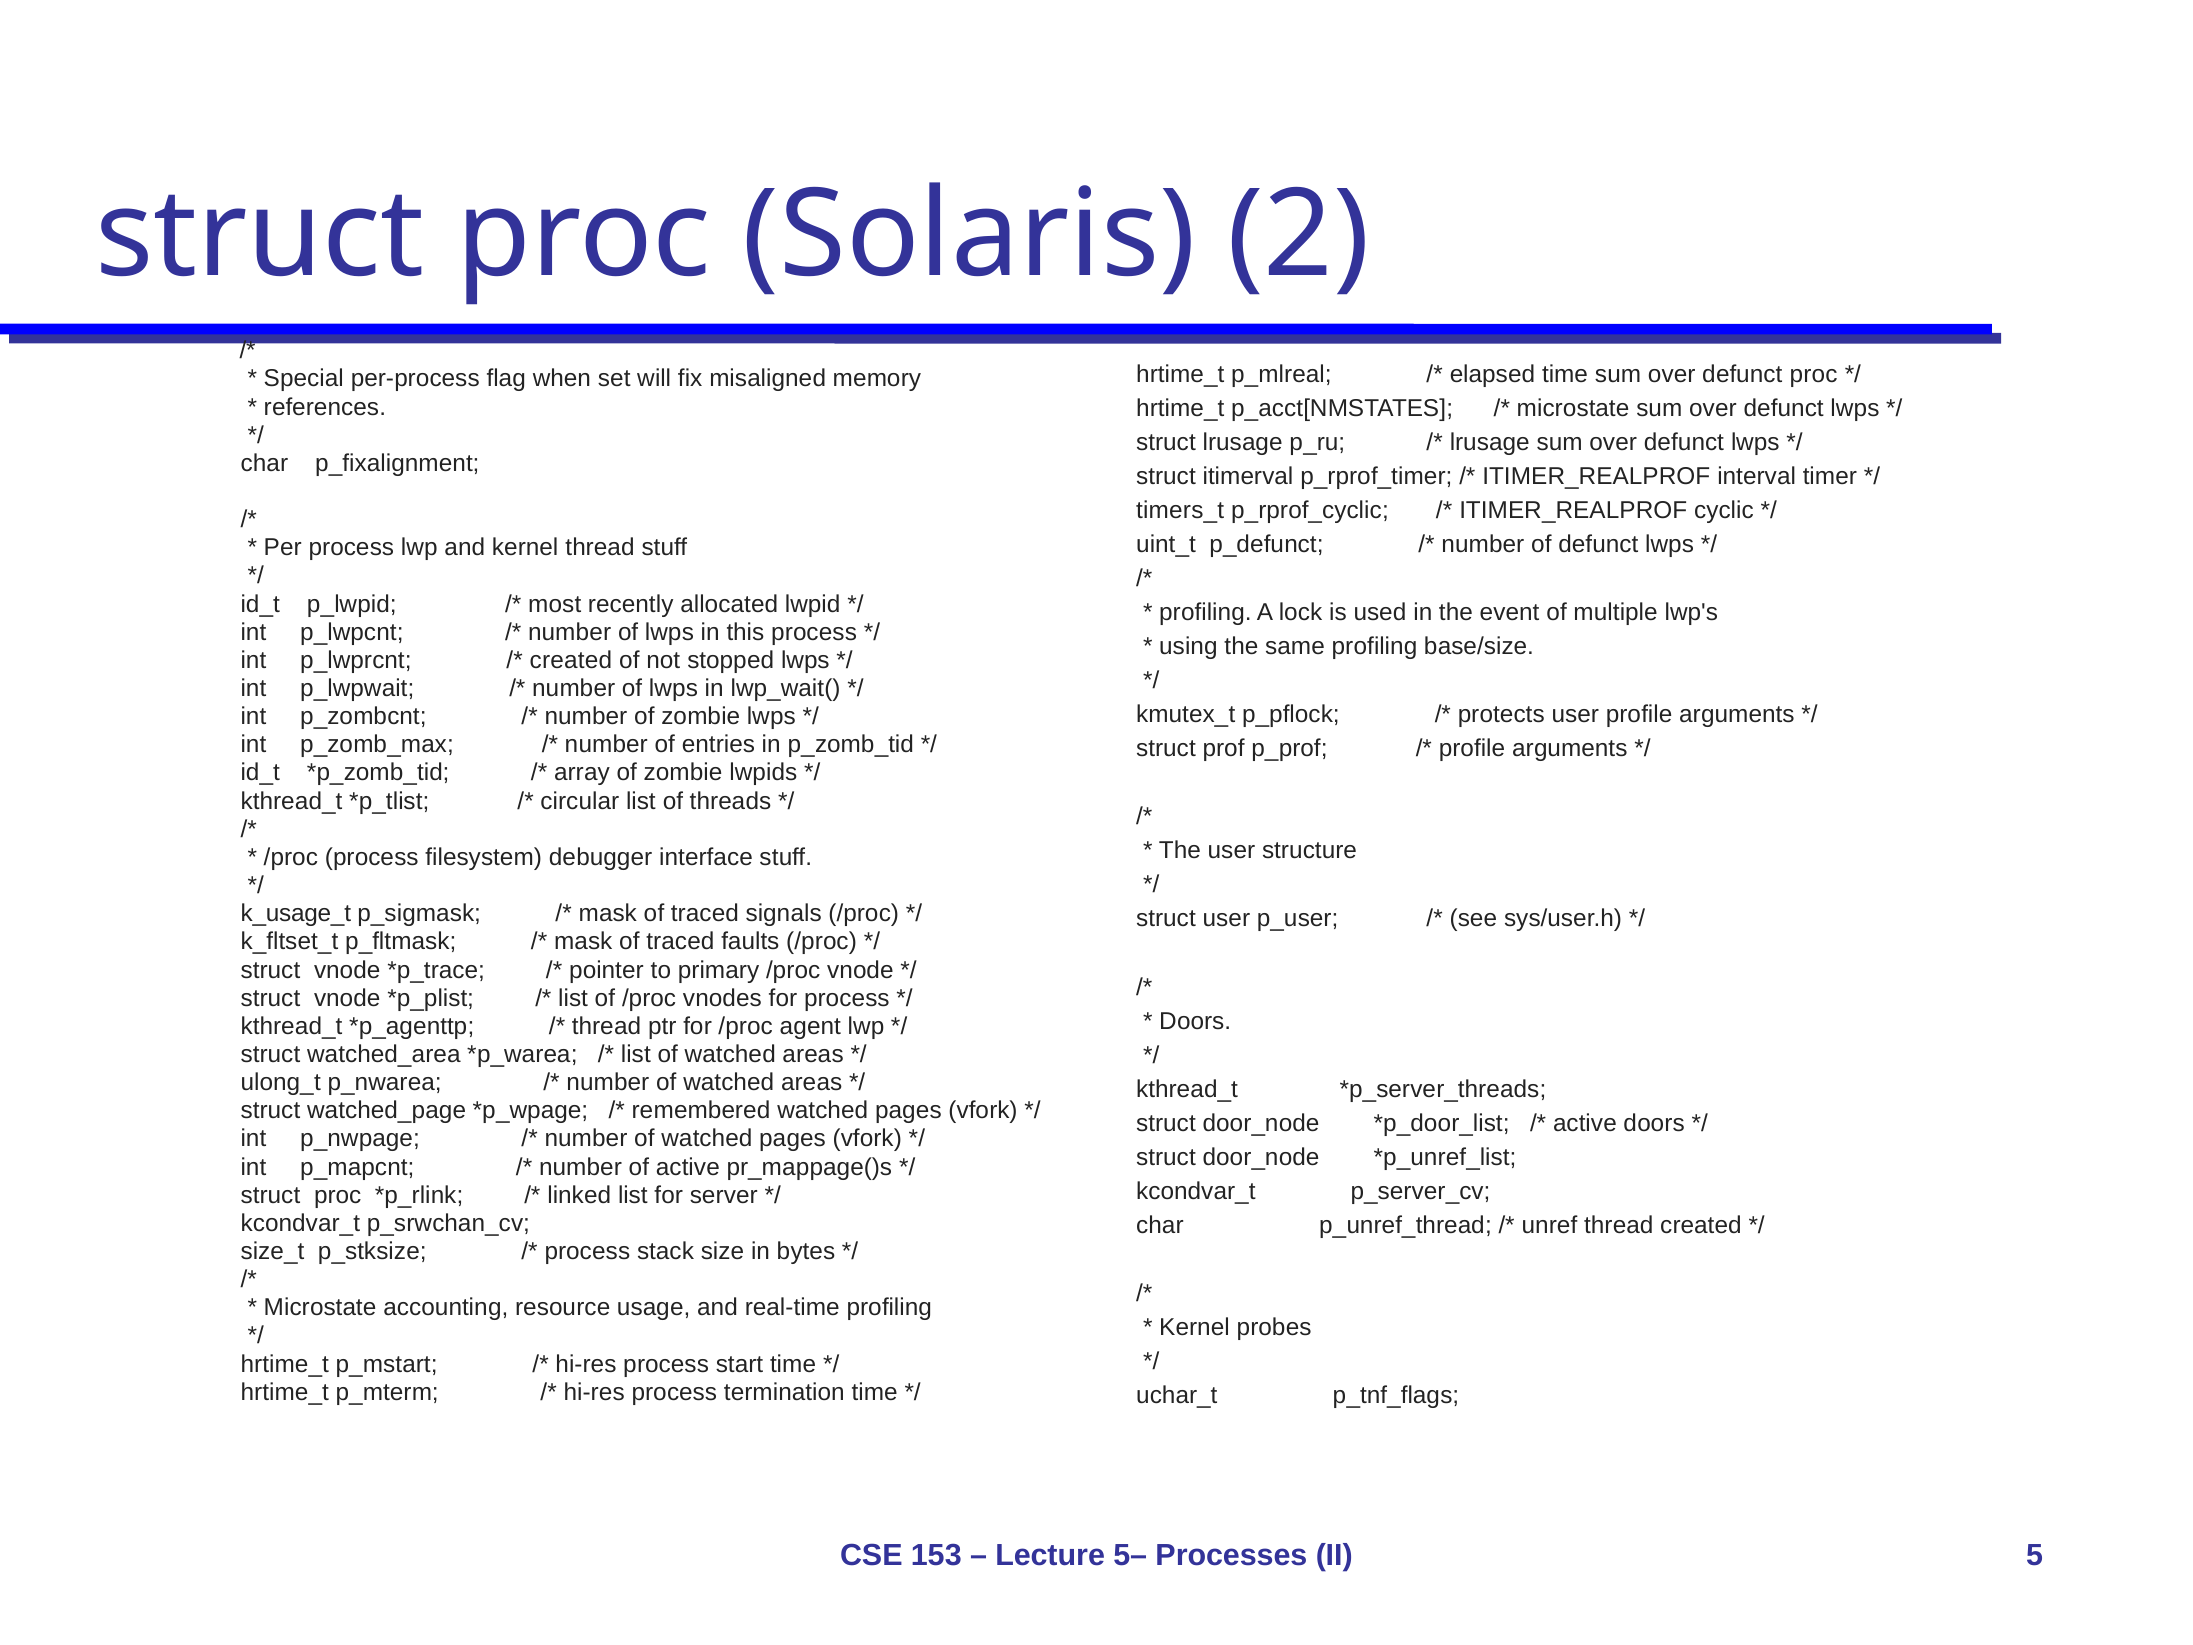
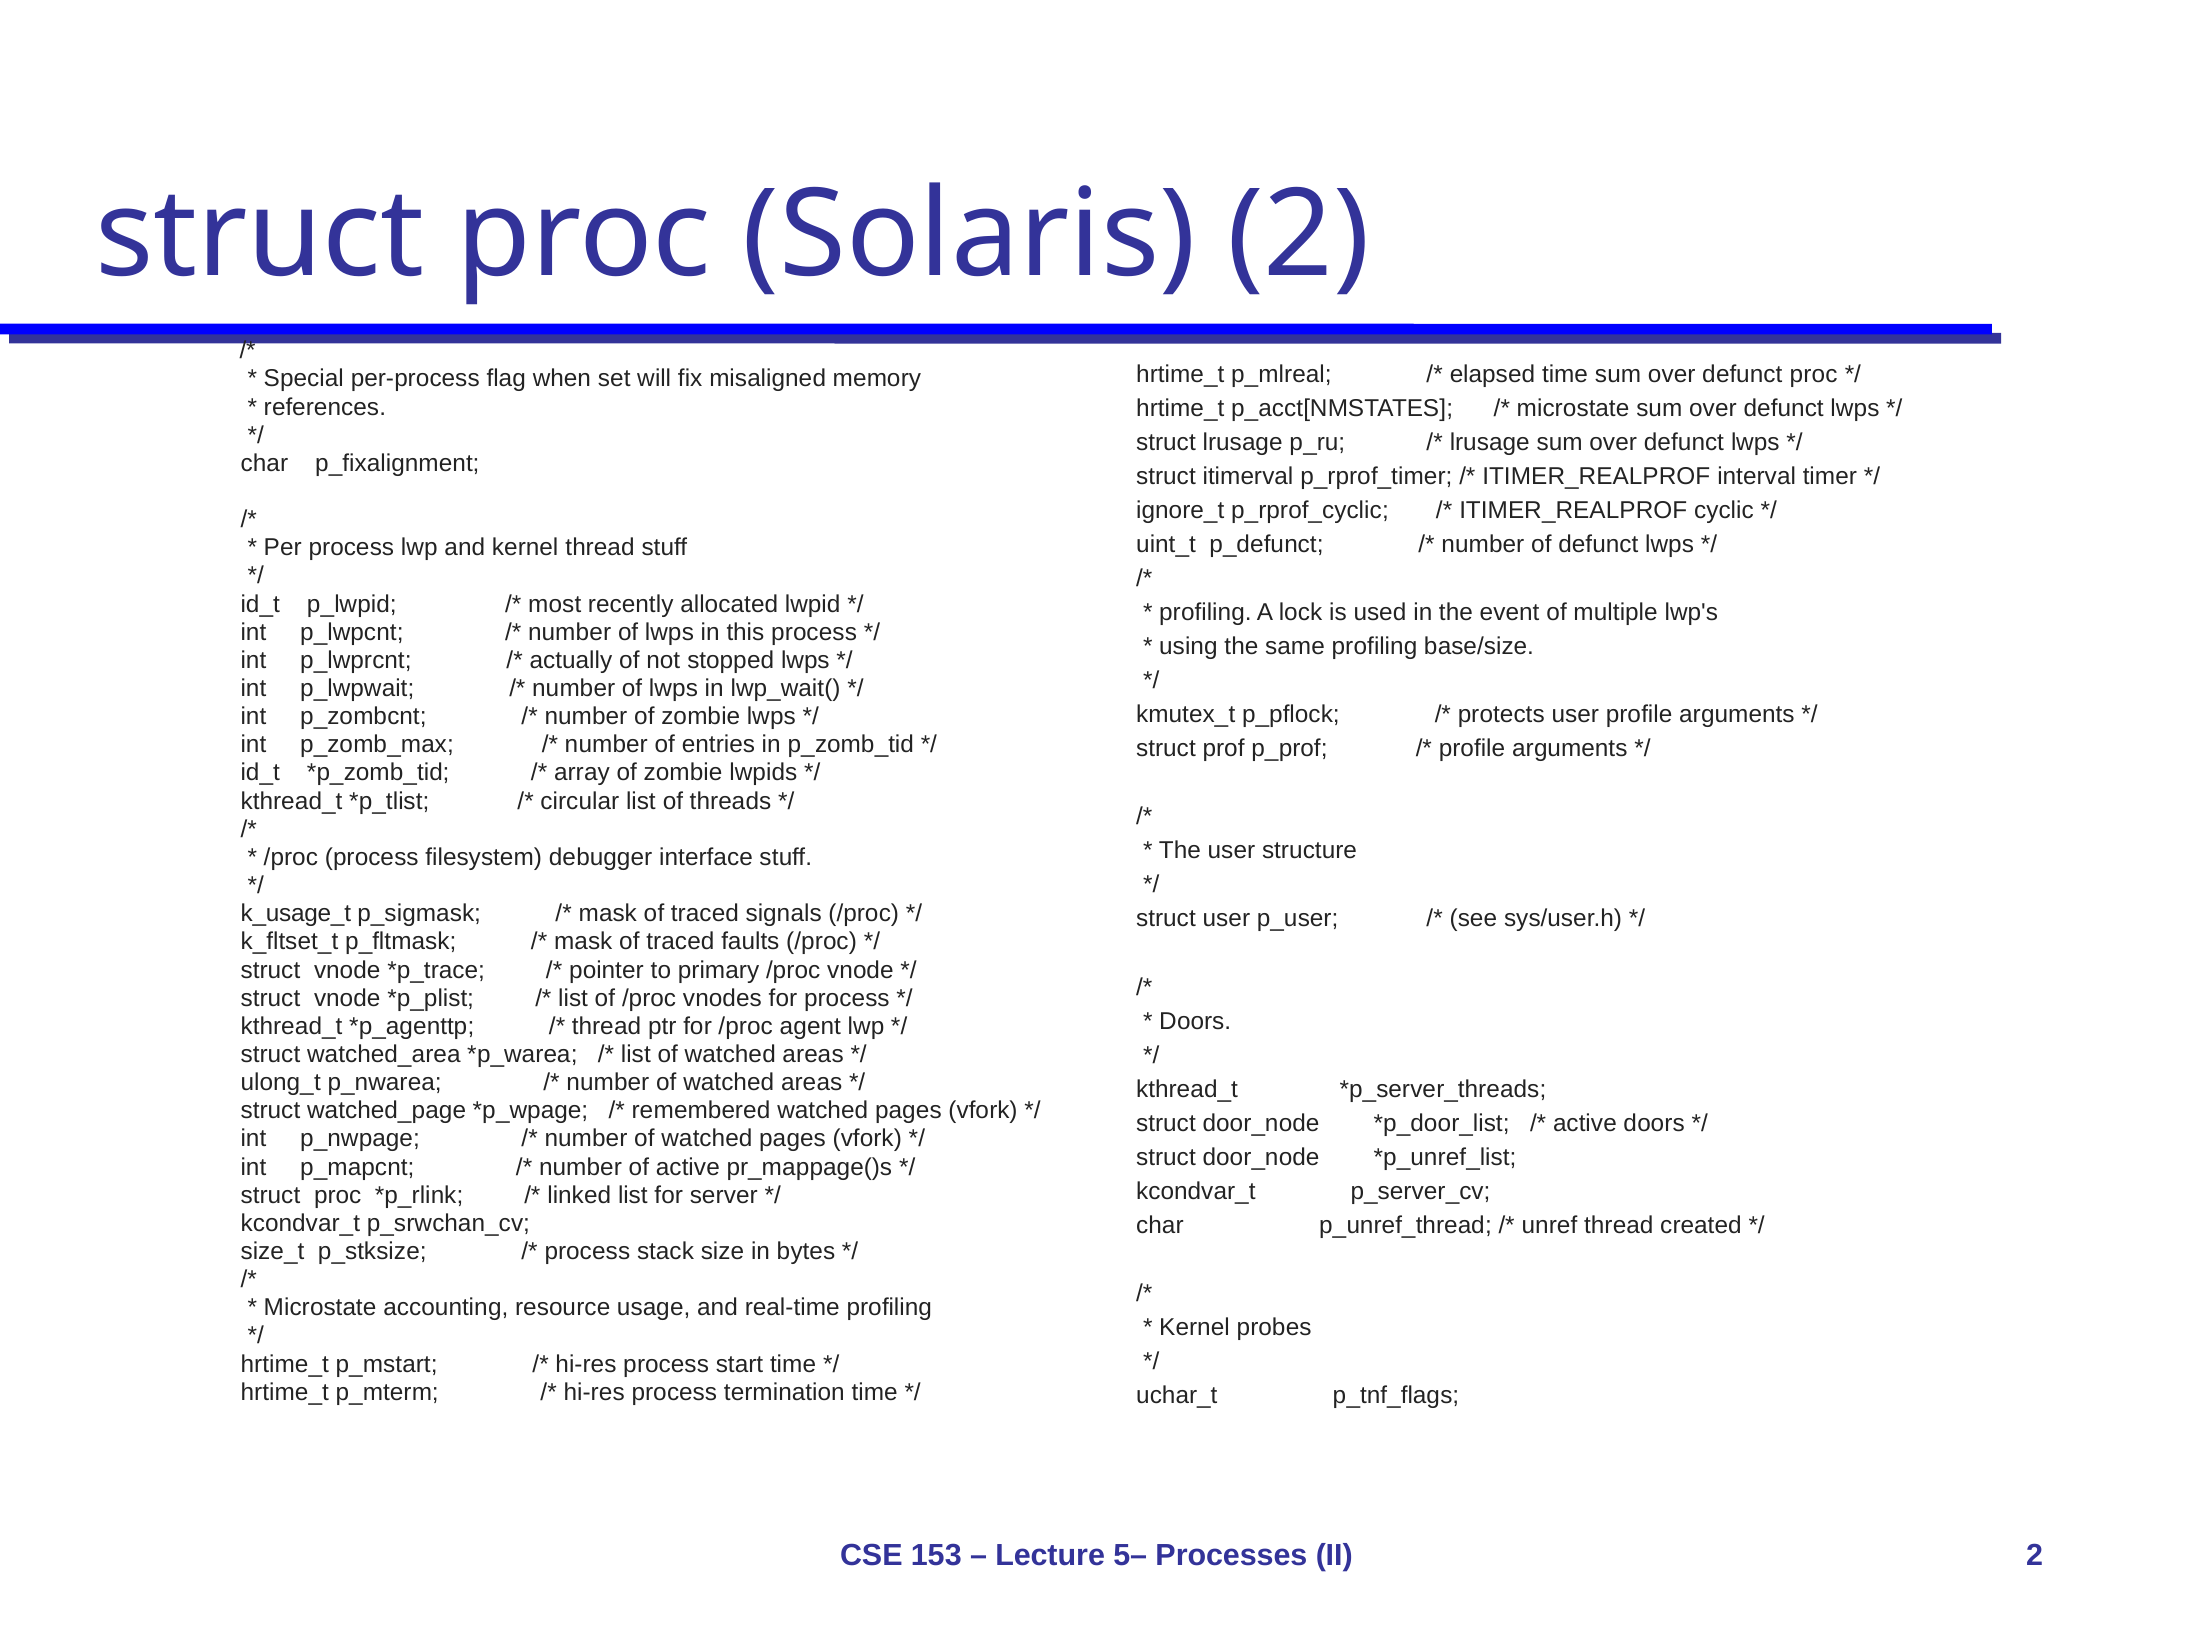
timers_t: timers_t -> ignore_t (1180, 511)
created: created -> actually (571, 660)
II 5: 5 -> 2 (2035, 1555)
